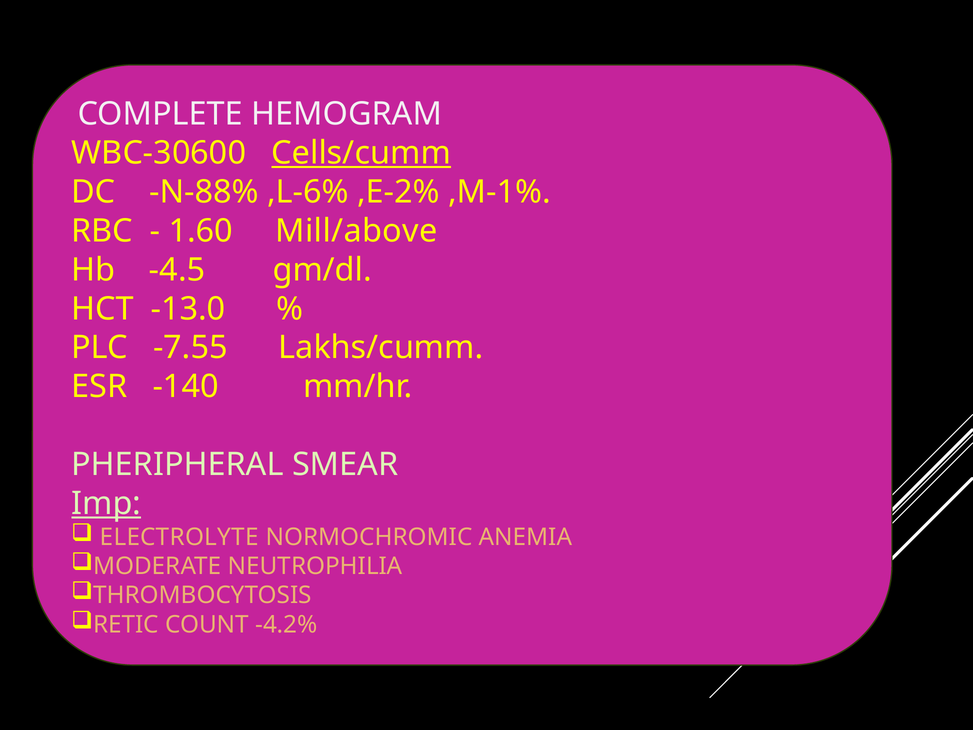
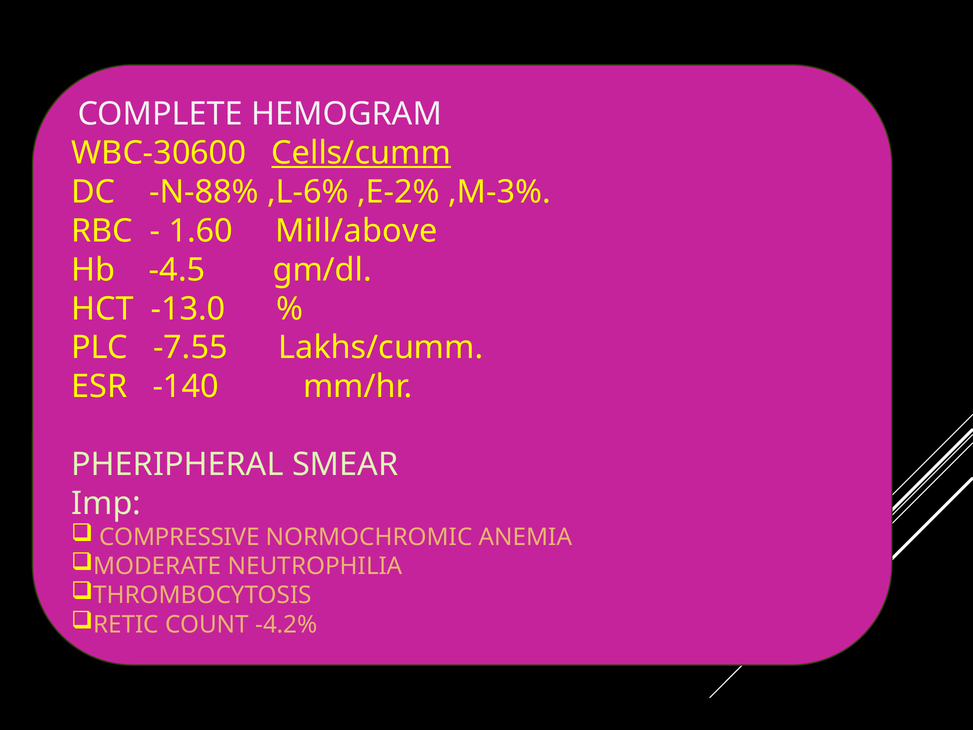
,M-1%: ,M-1% -> ,M-3% (500, 192)
Imp underline: present -> none (106, 503)
ELECTROLYTE: ELECTROLYTE -> COMPRESSIVE (180, 537)
